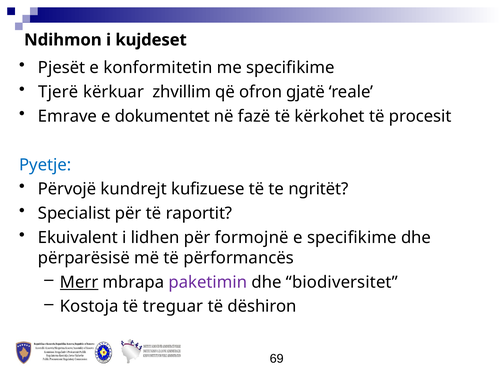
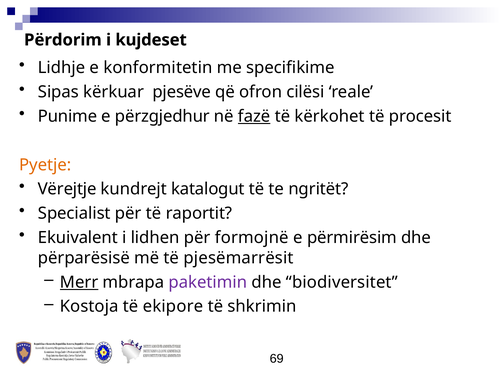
Ndihmon: Ndihmon -> Përdorim (63, 40)
Pjesët: Pjesët -> Lidhje (62, 68)
Tjerë: Tjerë -> Sipas (58, 92)
zhvillim: zhvillim -> pjesëve (182, 92)
gjatë: gjatë -> cilësi (306, 92)
Emrave: Emrave -> Punime (68, 116)
dokumentet: dokumentet -> përzgjedhur (162, 116)
fazë underline: none -> present (254, 116)
Pyetje colour: blue -> orange (45, 165)
Përvojë: Përvojë -> Vërejtje (67, 189)
kufizuese: kufizuese -> katalogut (208, 189)
e specifikime: specifikime -> përmirësim (352, 237)
përformancës: përformancës -> pjesëmarrësit (239, 257)
treguar: treguar -> ekipore (173, 306)
dëshiron: dëshiron -> shkrimin (262, 306)
